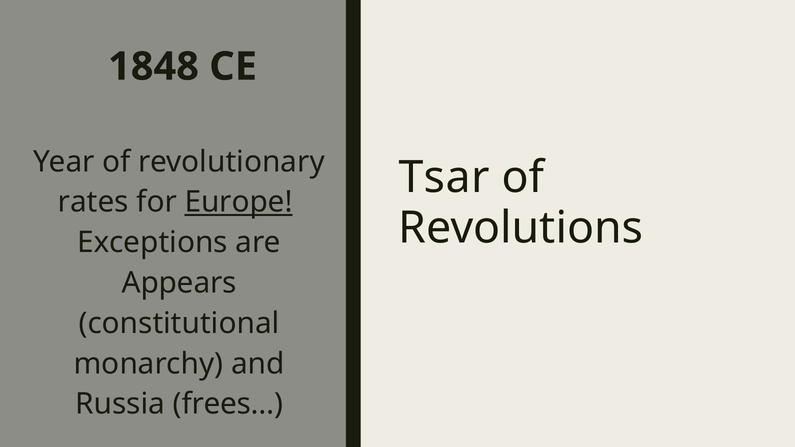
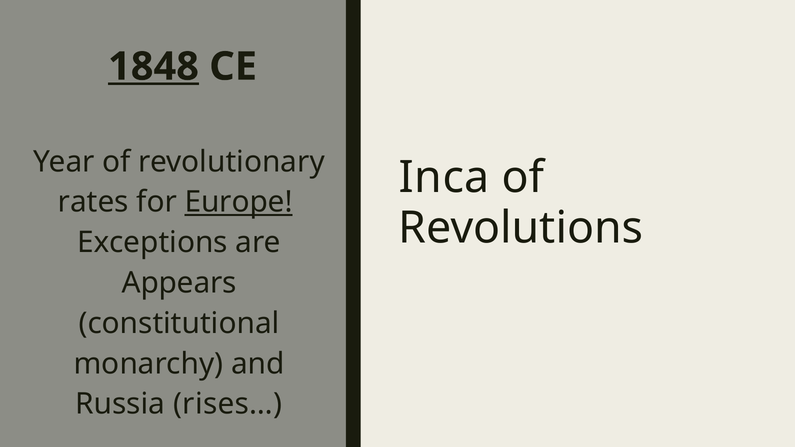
1848 underline: none -> present (153, 67)
Tsar: Tsar -> Inca (444, 178)
frees…: frees… -> rises… (228, 404)
